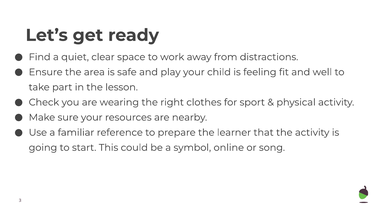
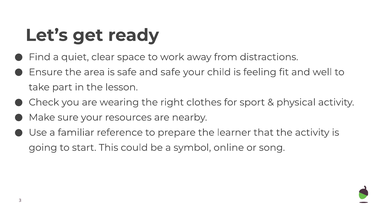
and play: play -> safe (170, 72)
